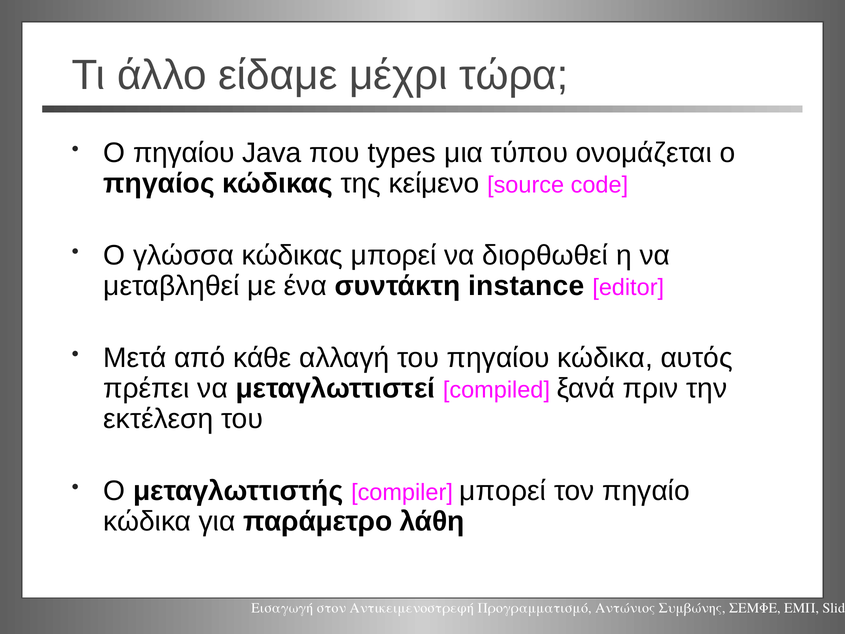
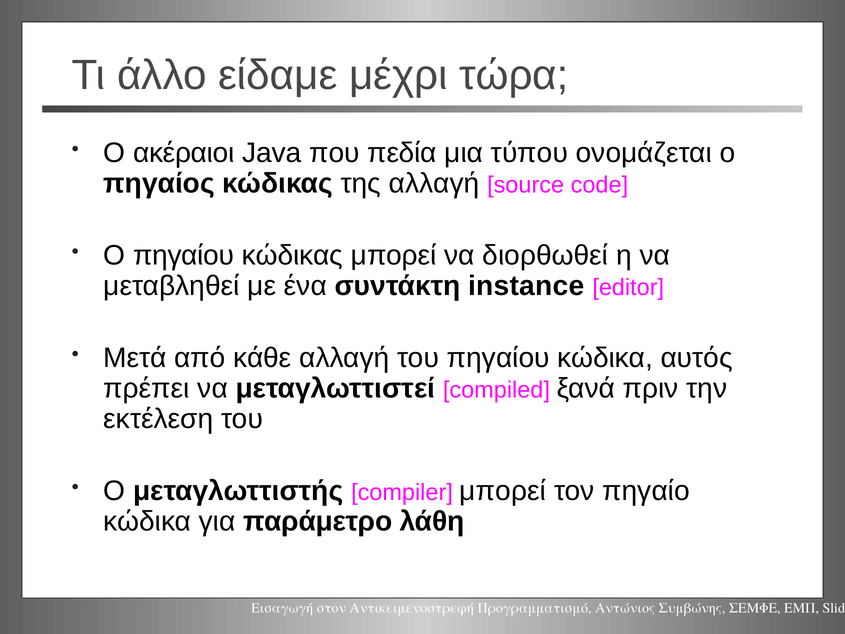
Ο πηγαίου: πηγαίου -> ακέραιοι (184, 153)
types: types -> πεδία (402, 153)
της κείμενο: κείμενο -> αλλαγή (434, 183)
Ο γλώσσα: γλώσσα -> πηγαίου (184, 255)
